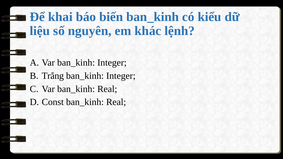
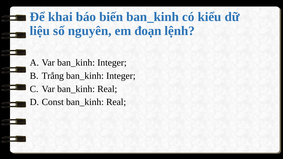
khác: khác -> đoạn (148, 31)
